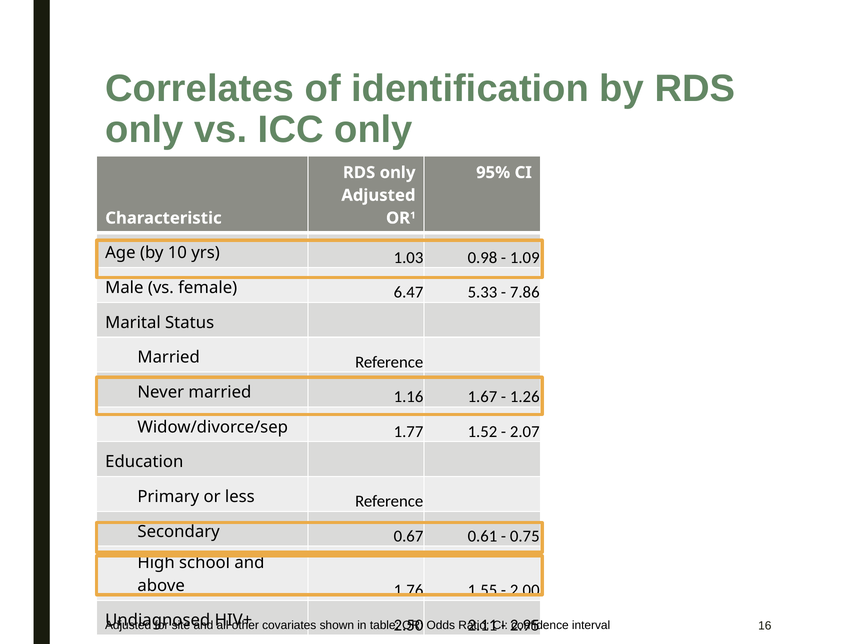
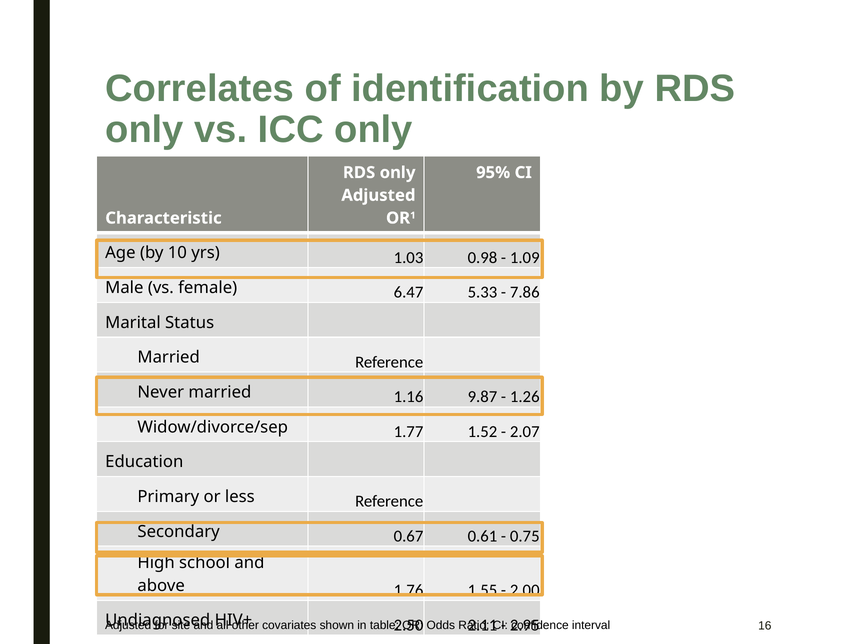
1.67: 1.67 -> 9.87 (482, 397)
